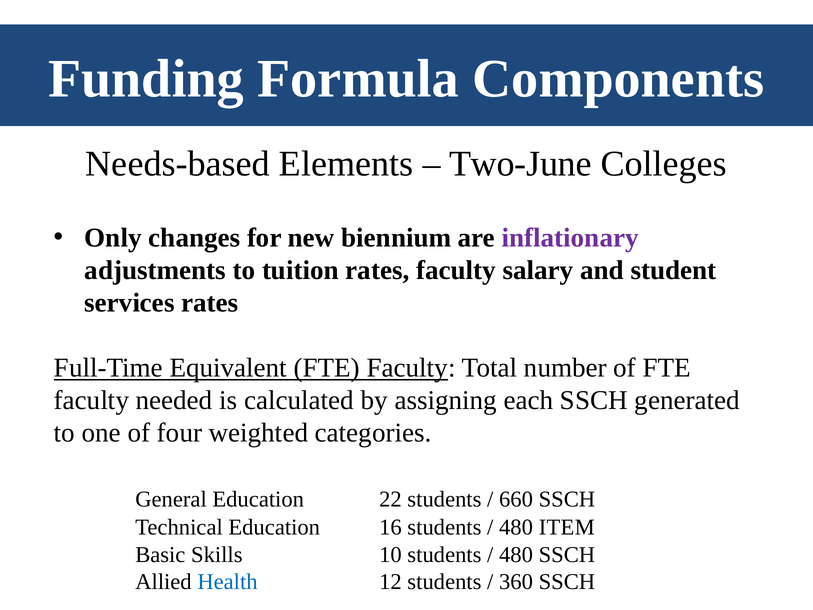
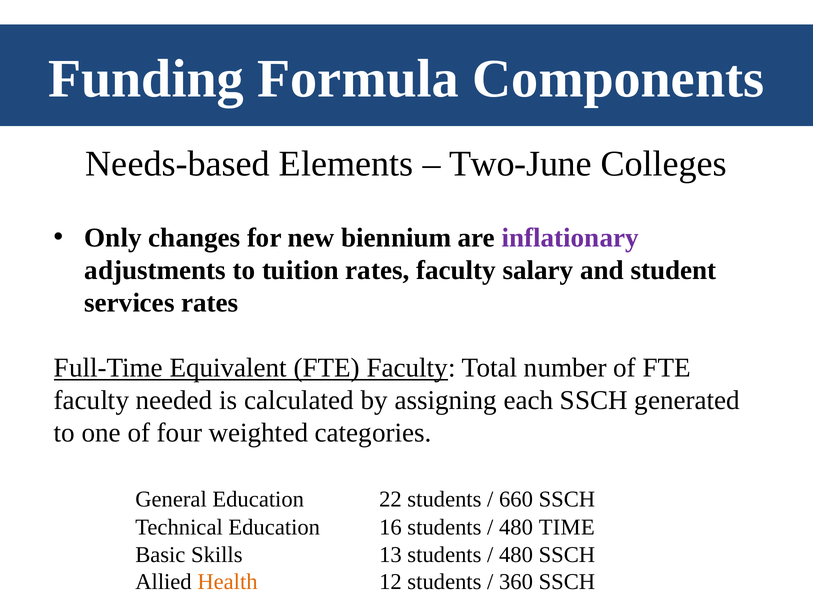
ITEM: ITEM -> TIME (567, 527)
10: 10 -> 13 (390, 554)
Health colour: blue -> orange (227, 581)
